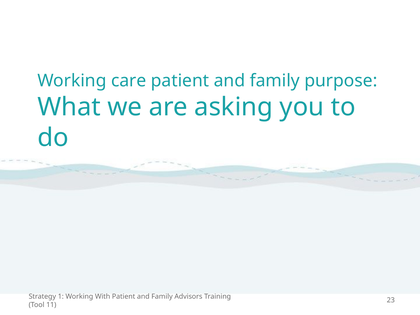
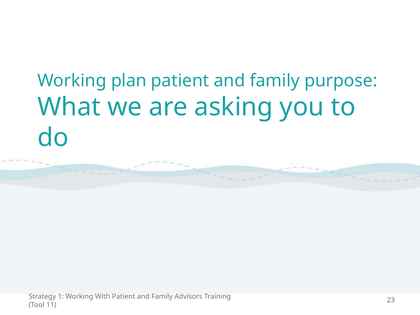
care: care -> plan (129, 81)
